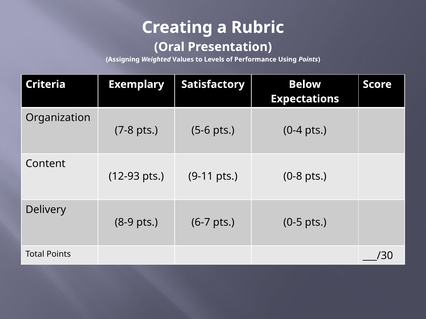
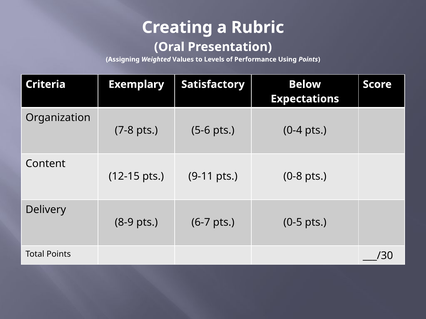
12-93: 12-93 -> 12-15 (124, 177)
